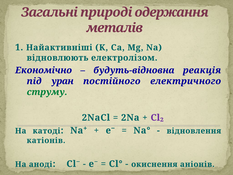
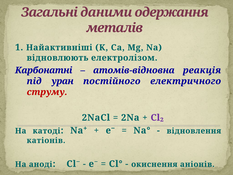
природі: природі -> даними (106, 12)
Економічно: Економічно -> Карбонатні (44, 70)
будуть-відновна: будуть-відновна -> атомів-відновна (134, 70)
струму colour: green -> red (47, 92)
